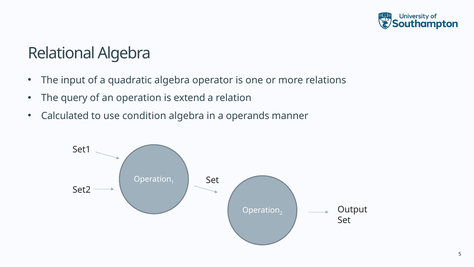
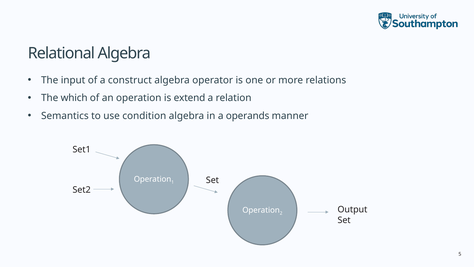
quadratic: quadratic -> construct (130, 80)
query: query -> which (74, 98)
Calculated: Calculated -> Semantics (65, 116)
